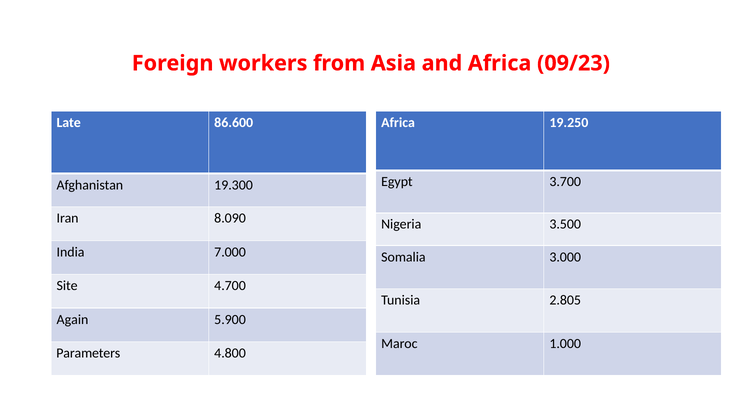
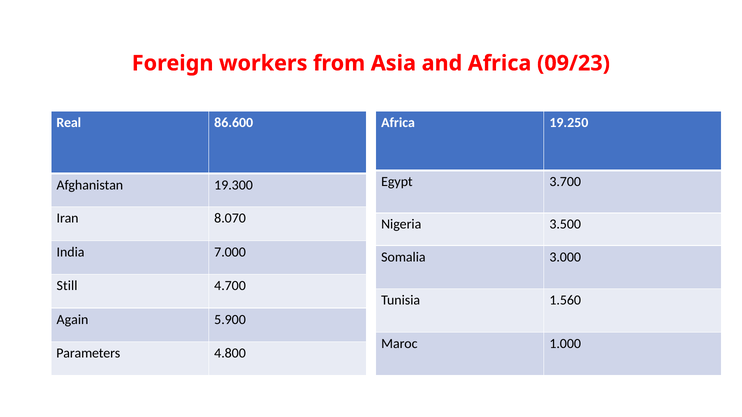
Late: Late -> Real (69, 123)
8.090: 8.090 -> 8.070 (230, 218)
Site: Site -> Still (67, 286)
2.805: 2.805 -> 1.560 (565, 301)
